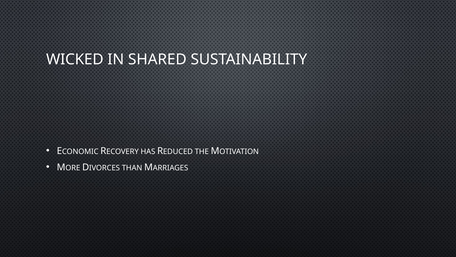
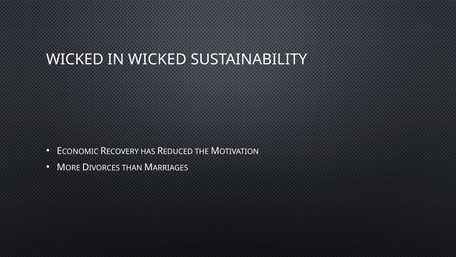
IN SHARED: SHARED -> WICKED (157, 59)
